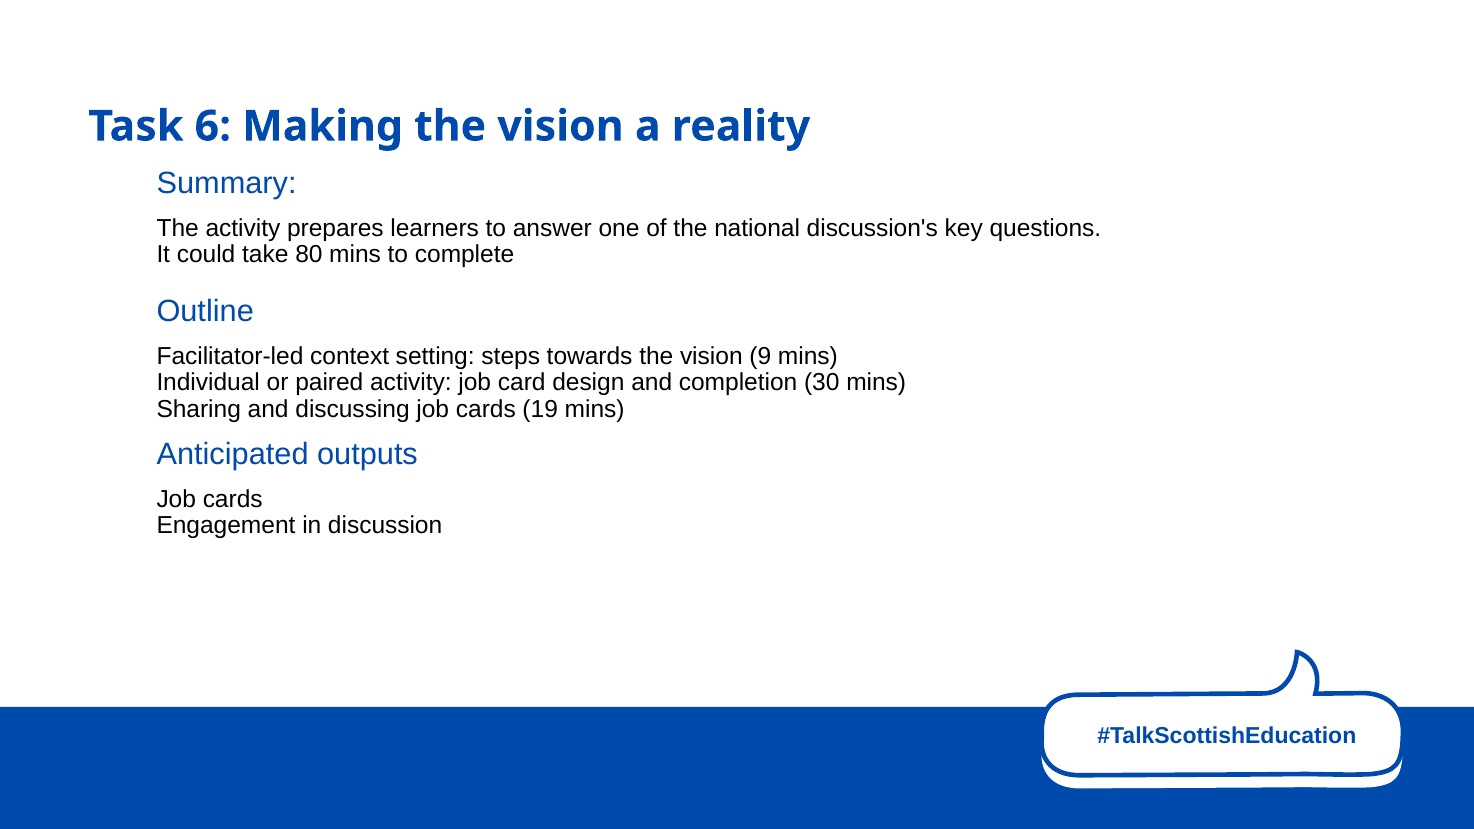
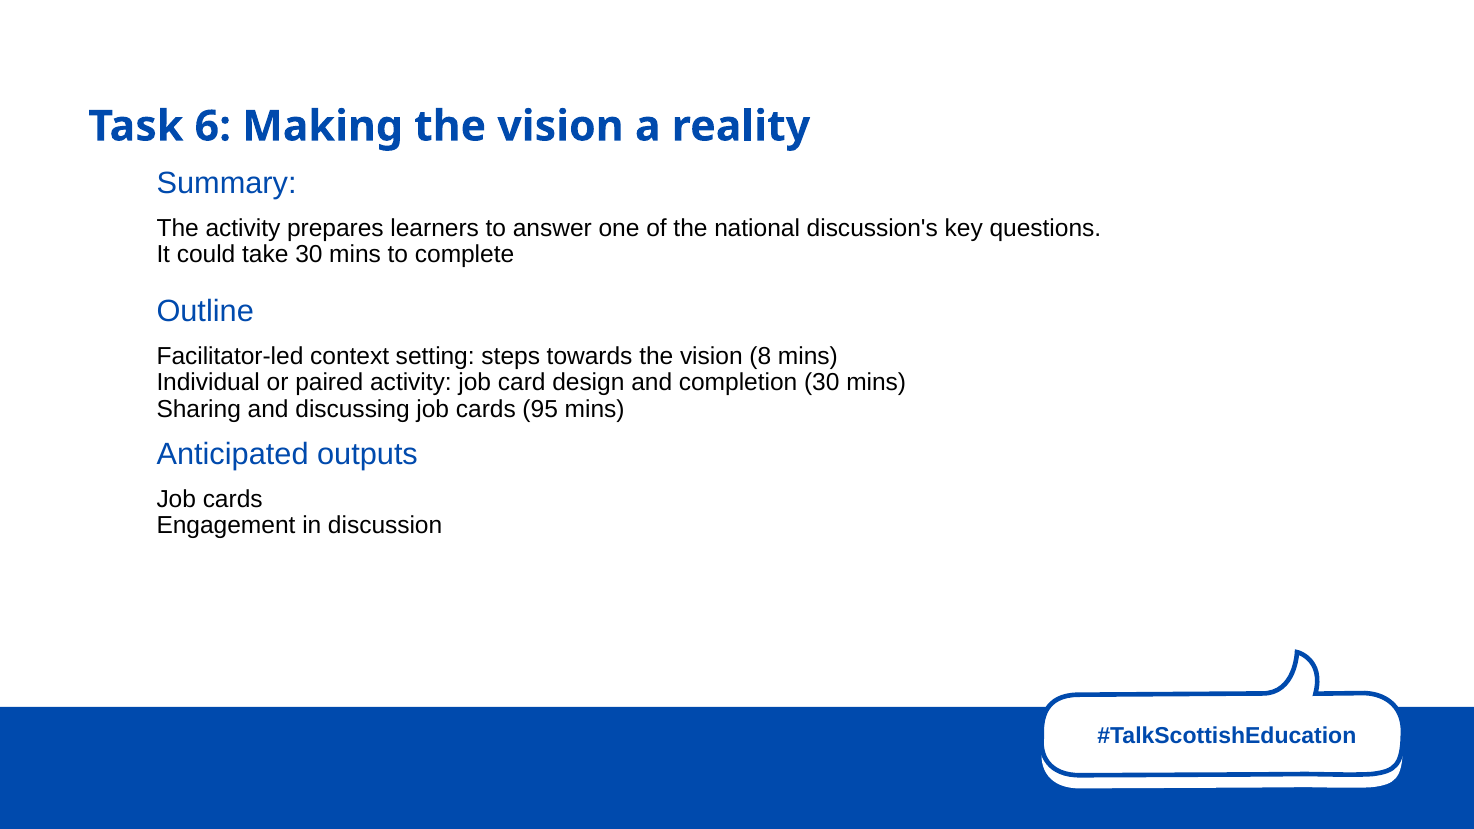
take 80: 80 -> 30 (309, 255)
9: 9 -> 8 (760, 356)
19: 19 -> 95 (540, 409)
